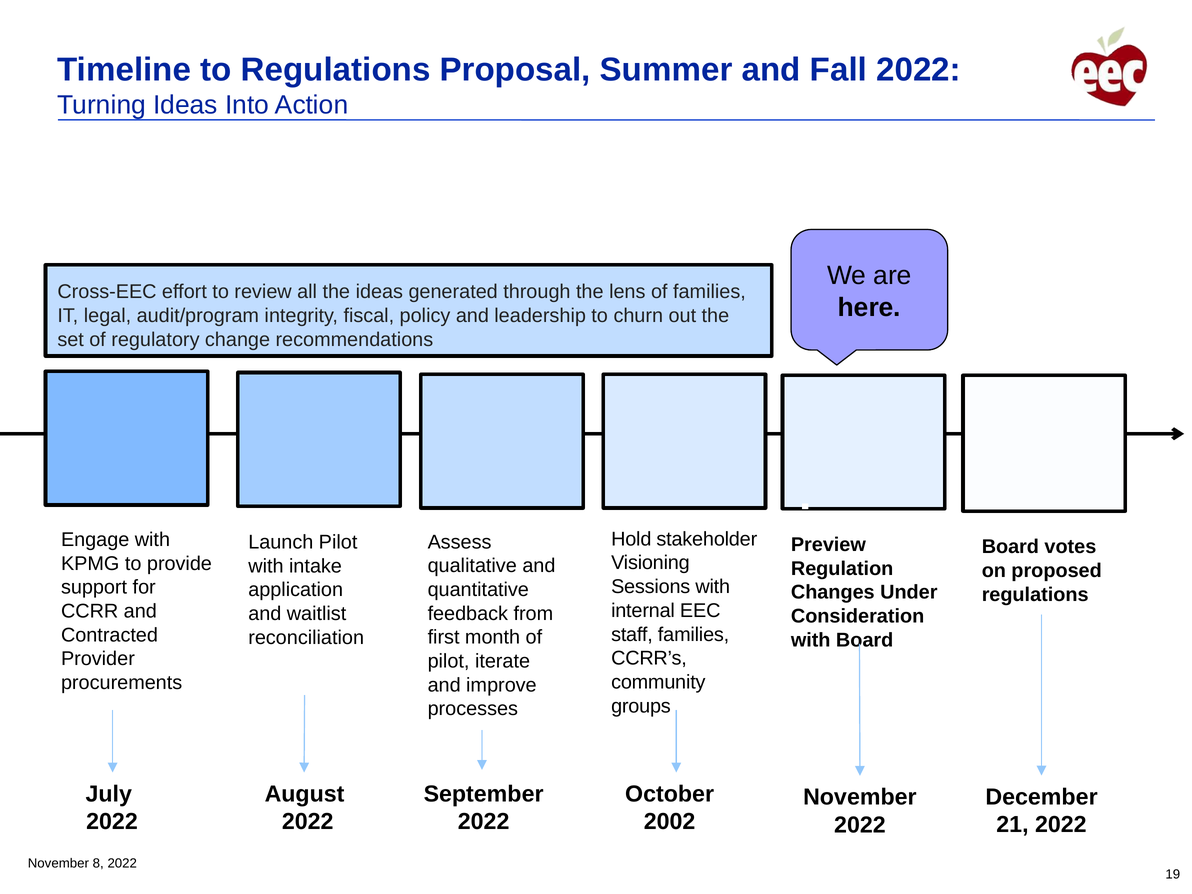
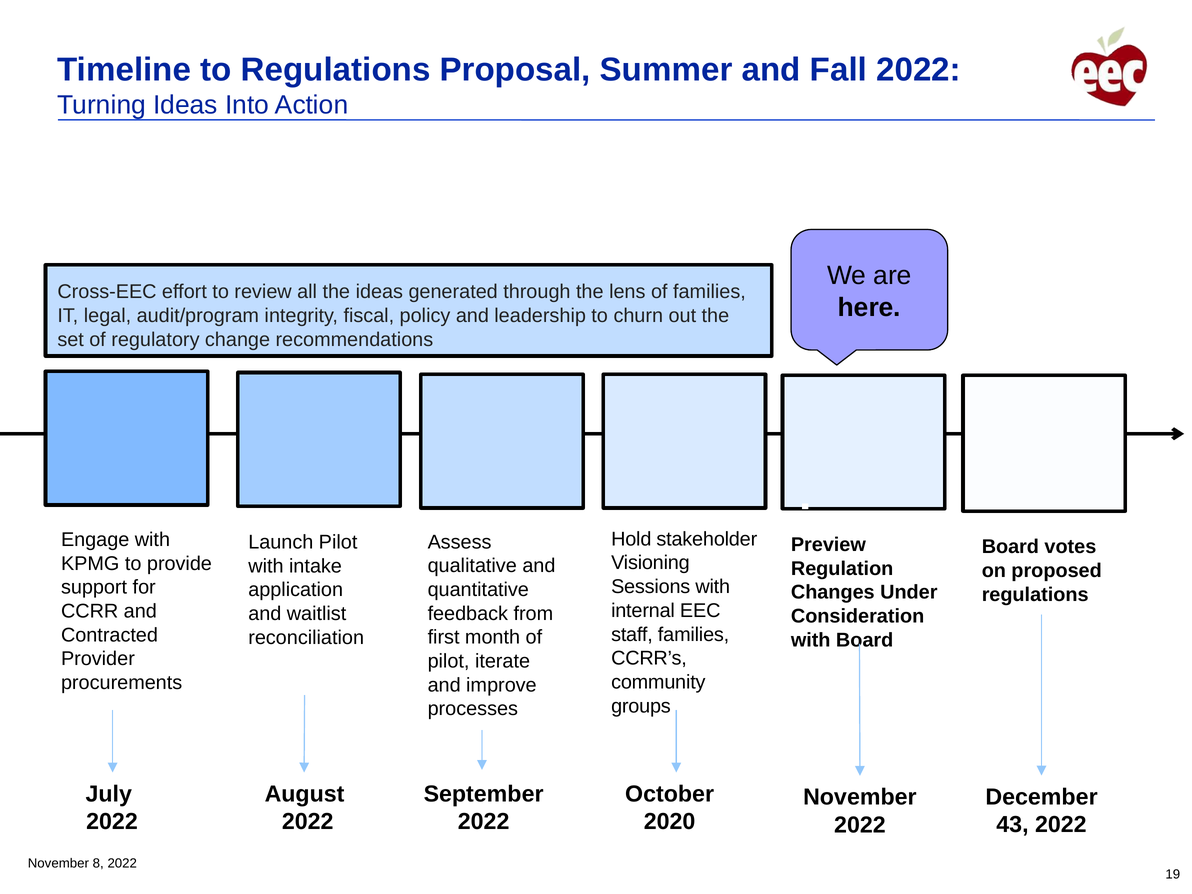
2002: 2002 -> 2020 (670, 822)
21: 21 -> 43 (1012, 825)
